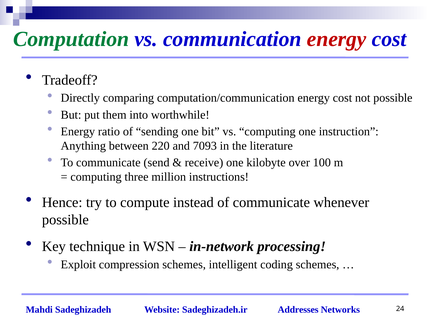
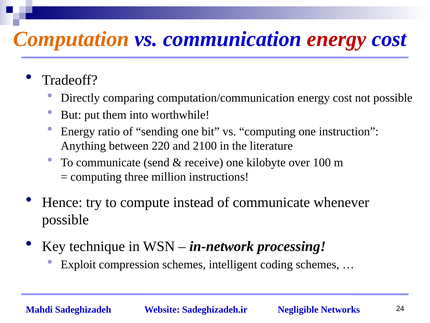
Computation colour: green -> orange (71, 39)
7093: 7093 -> 2100 (205, 146)
Addresses: Addresses -> Negligible (298, 309)
